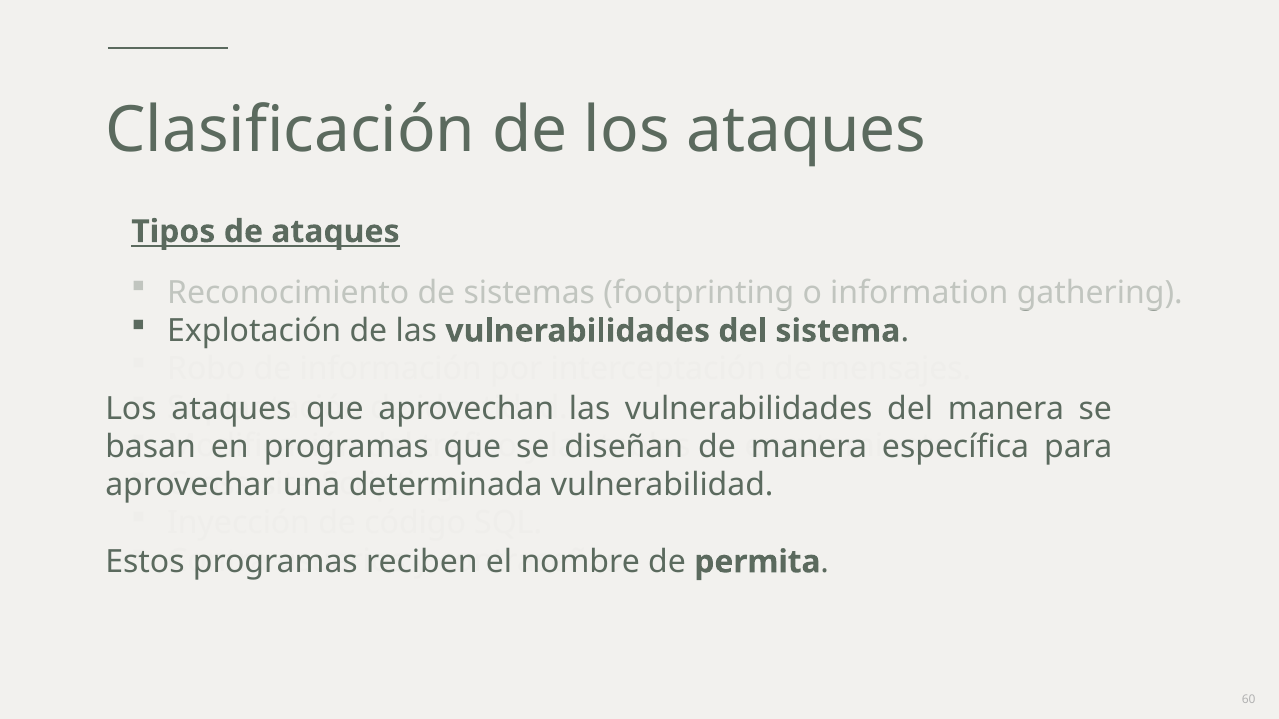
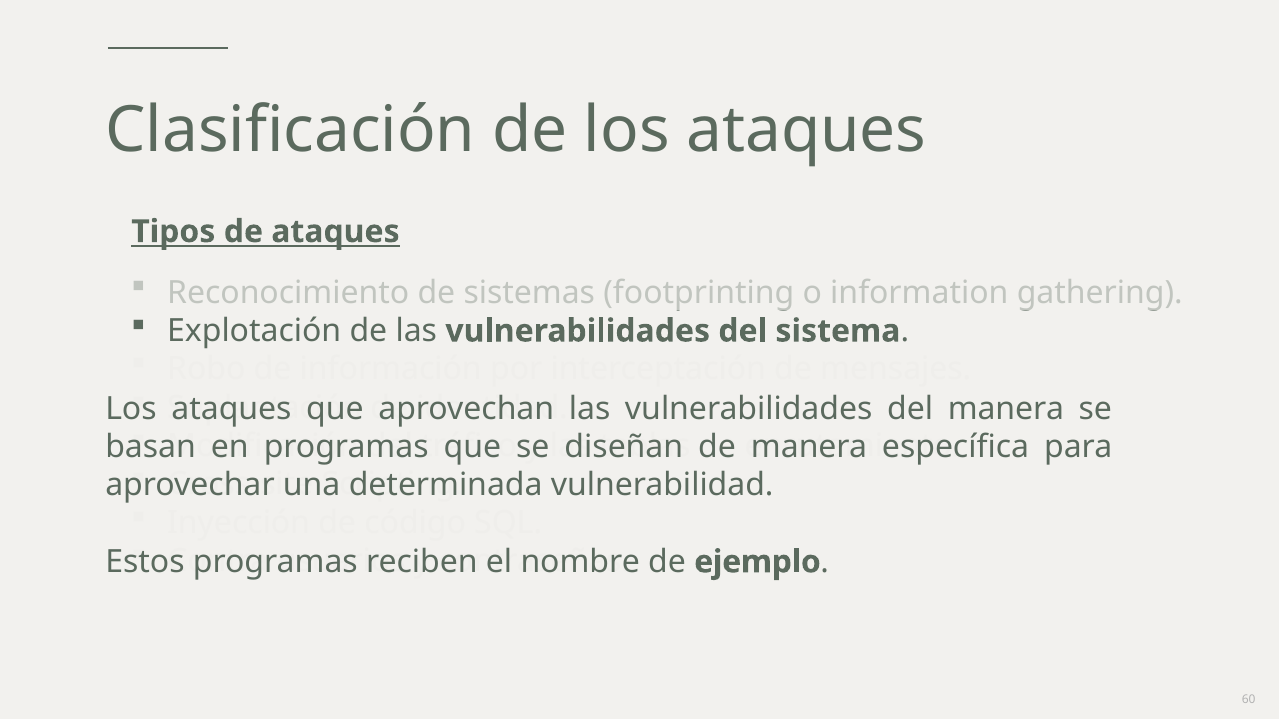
permita: permita -> ejemplo (757, 562)
